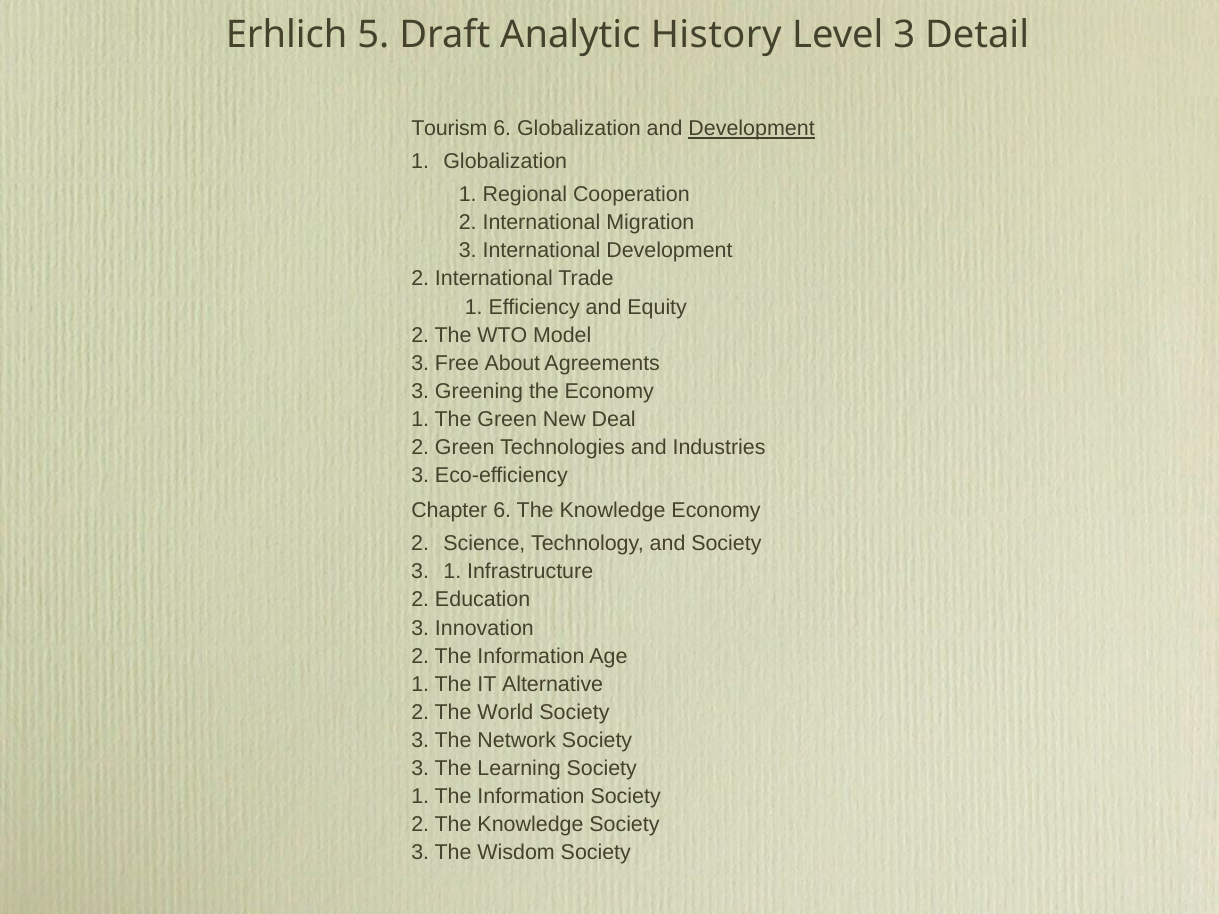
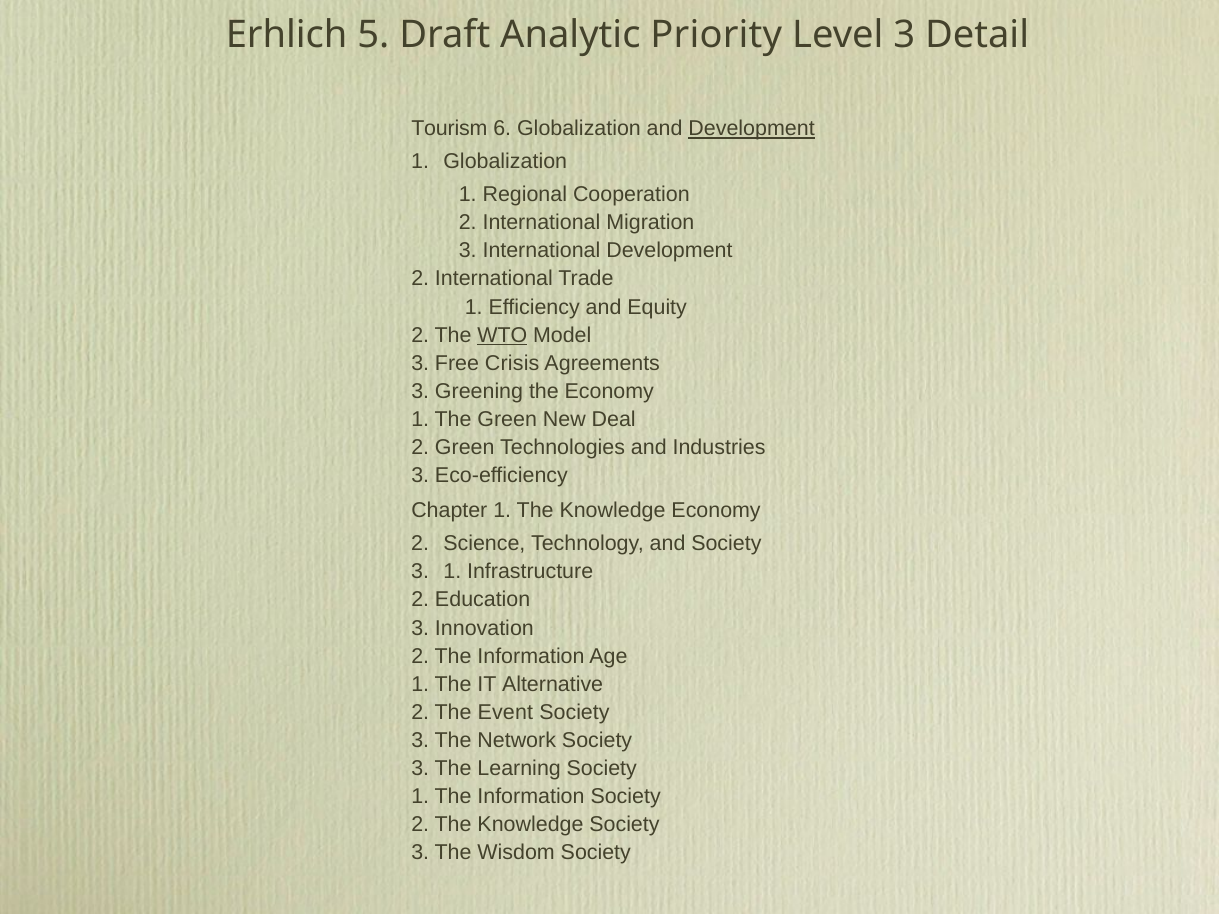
History: History -> Priority (716, 35)
WTO underline: none -> present (502, 335)
About: About -> Crisis (512, 363)
Chapter 6: 6 -> 1 (502, 511)
World: World -> Event (505, 713)
